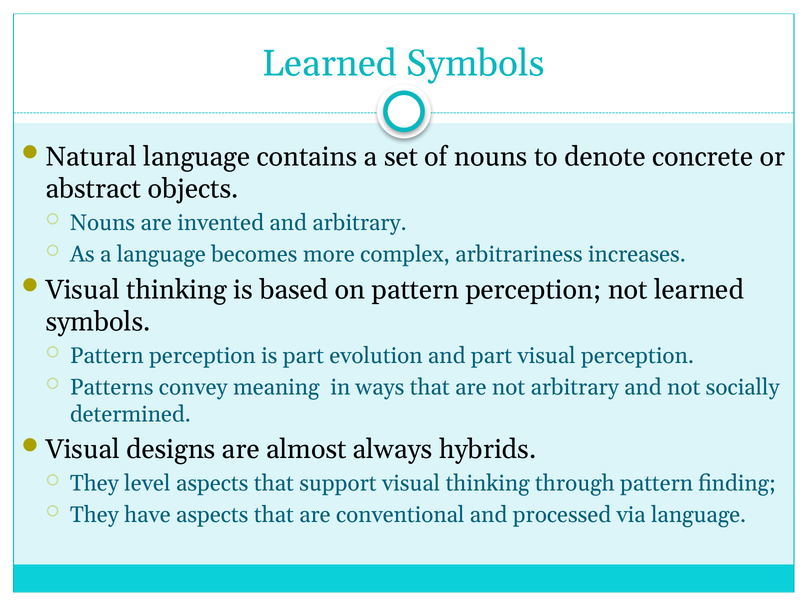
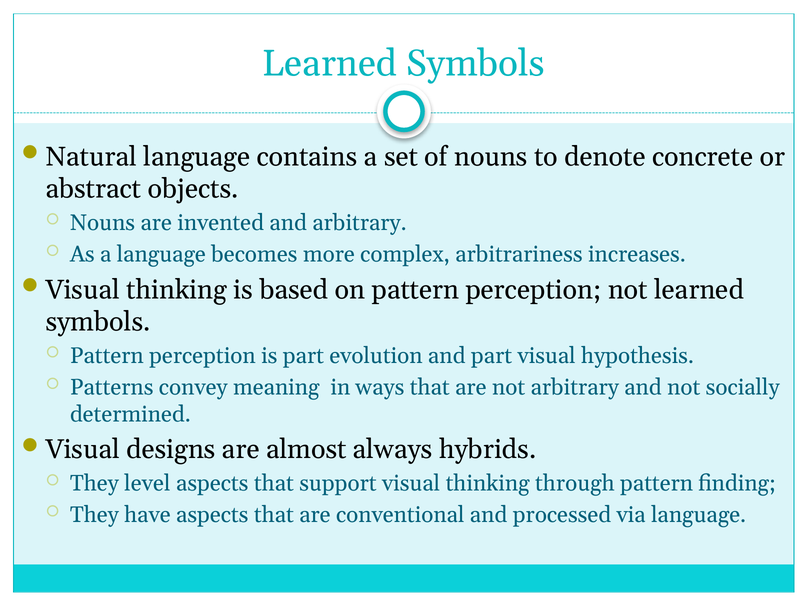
visual perception: perception -> hypothesis (638, 356)
